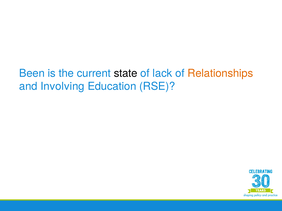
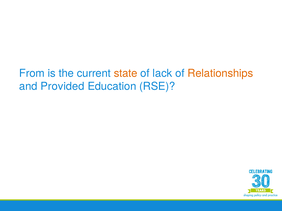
Been: Been -> From (32, 73)
state colour: black -> orange (126, 73)
Involving: Involving -> Provided (62, 86)
